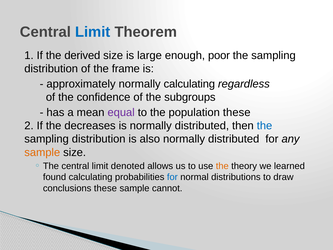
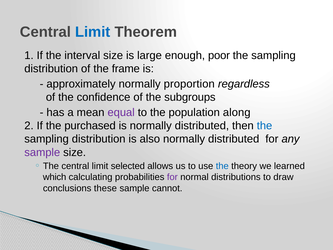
derived: derived -> interval (82, 55)
normally calculating: calculating -> proportion (189, 84)
population these: these -> along (237, 112)
decreases: decreases -> purchased (90, 126)
sample colour: orange -> purple (42, 152)
denoted: denoted -> selected (128, 166)
the colour: orange -> blue (222, 166)
found: found -> which (55, 177)
for colour: blue -> purple (172, 177)
